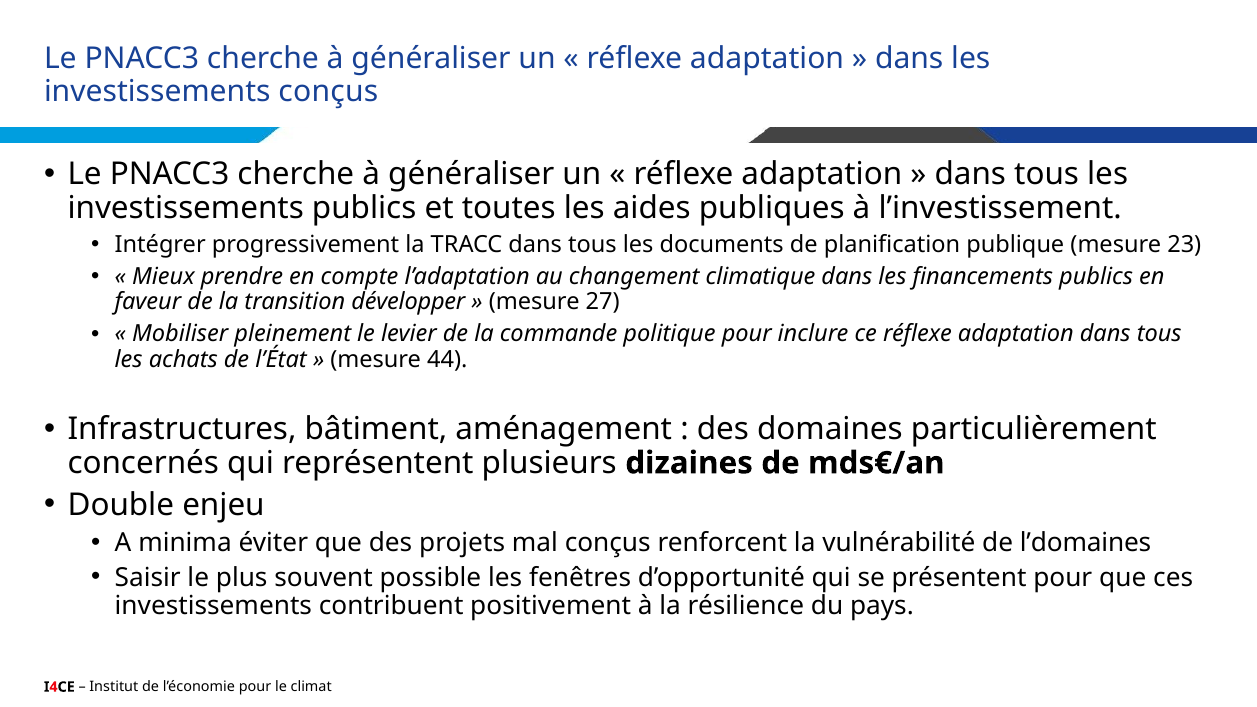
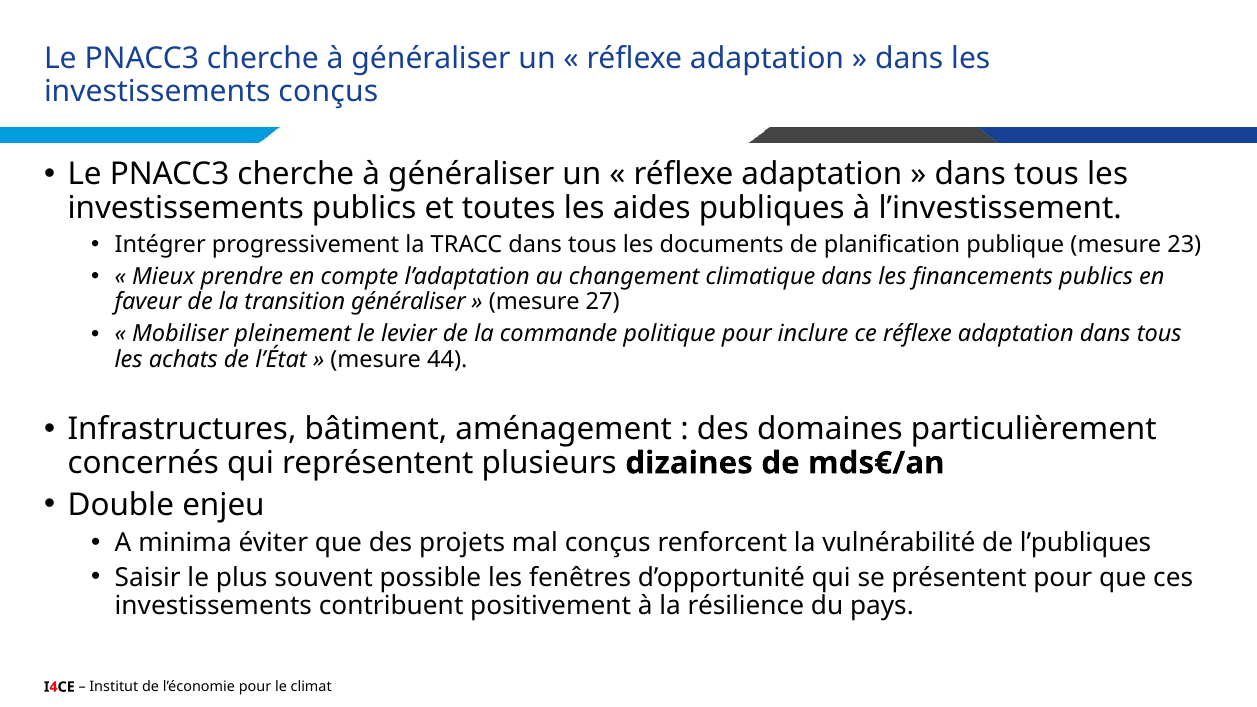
transition développer: développer -> généraliser (408, 302)
l’domaines: l’domaines -> l’publiques (1086, 543)
